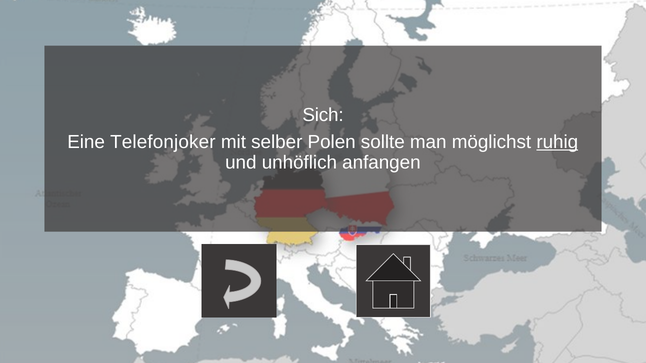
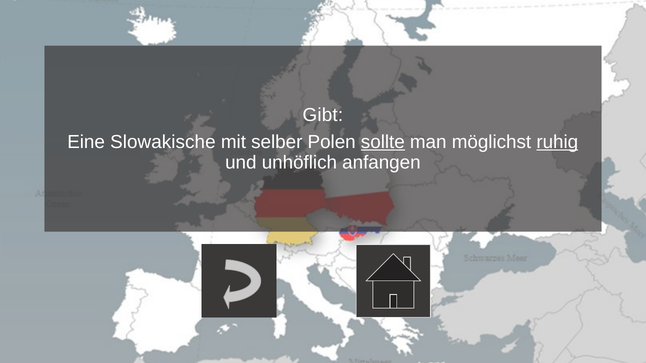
Sich: Sich -> Gibt (323, 115)
Telefonjoker: Telefonjoker -> Slowakische (163, 142)
sollte underline: none -> present (383, 142)
